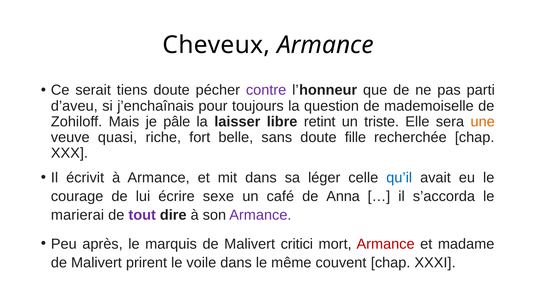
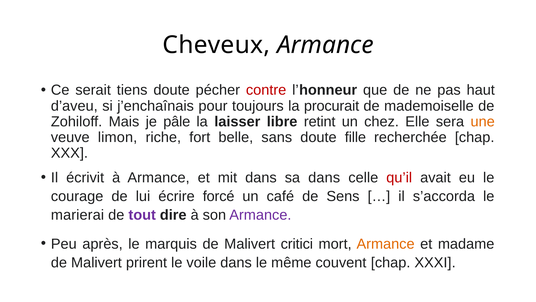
contre colour: purple -> red (266, 90)
parti: parti -> haut (481, 90)
question: question -> procurait (332, 106)
triste: triste -> chez (382, 121)
quasi: quasi -> limon (118, 137)
sa léger: léger -> dans (324, 177)
qu’il colour: blue -> red (399, 177)
sexe: sexe -> forcé (219, 196)
Anna: Anna -> Sens (343, 196)
Armance colour: red -> orange (386, 243)
